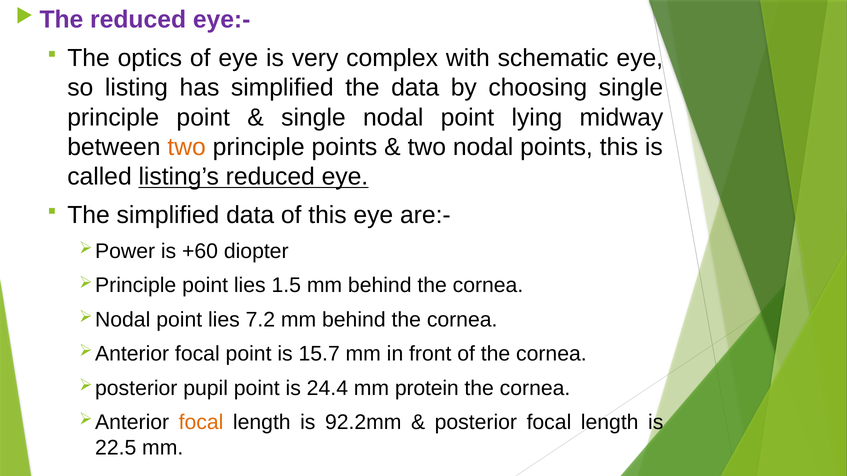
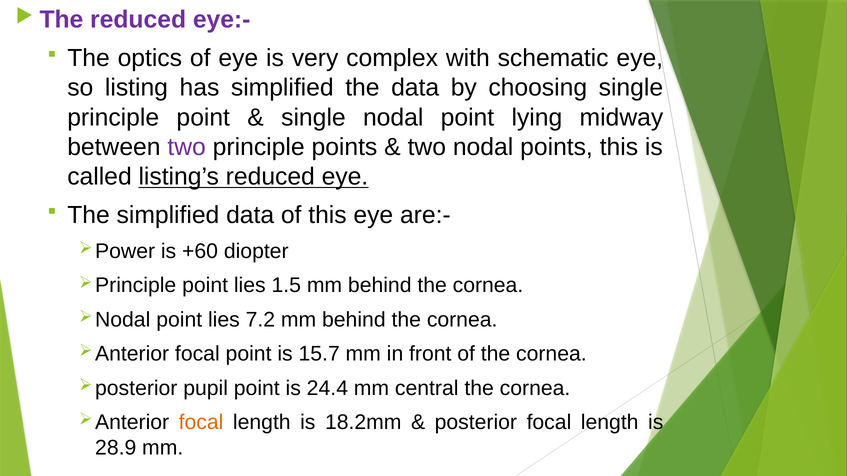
two colour: orange -> purple (187, 147)
protein: protein -> central (427, 388)
92.2mm: 92.2mm -> 18.2mm (363, 423)
22.5: 22.5 -> 28.9 (116, 448)
